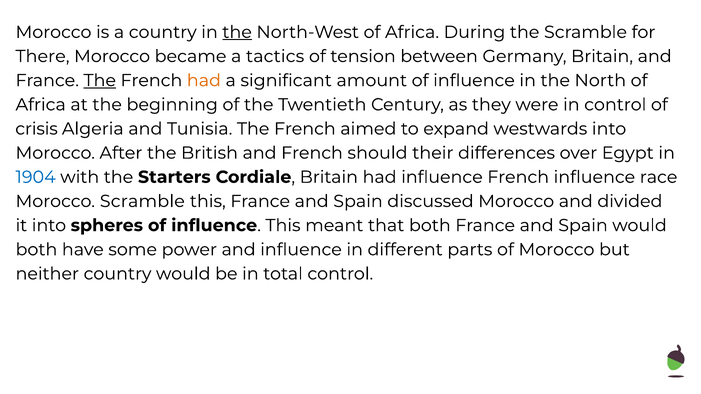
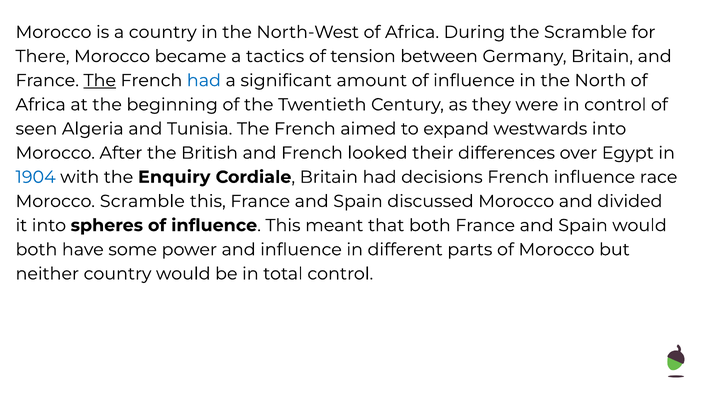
the underline: present -> none (237, 32)
had colour: orange -> blue (204, 81)
crisis: crisis -> seen (36, 129)
should: should -> looked (377, 153)
Starters: Starters -> Enquiry (174, 177)
had influence: influence -> decisions (442, 177)
